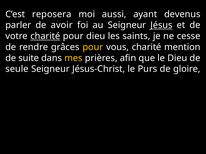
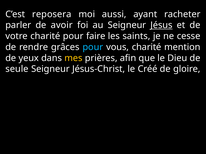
devenus: devenus -> racheter (182, 14)
charité underline: present -> none (45, 36)
pour dieu: dieu -> faire (96, 36)
pour colour: yellow -> light blue (93, 47)
suite: suite -> yeux (29, 58)
Purs: Purs -> Créé (148, 69)
